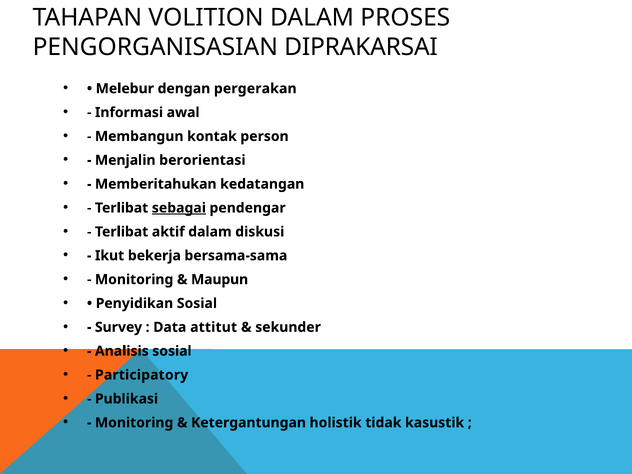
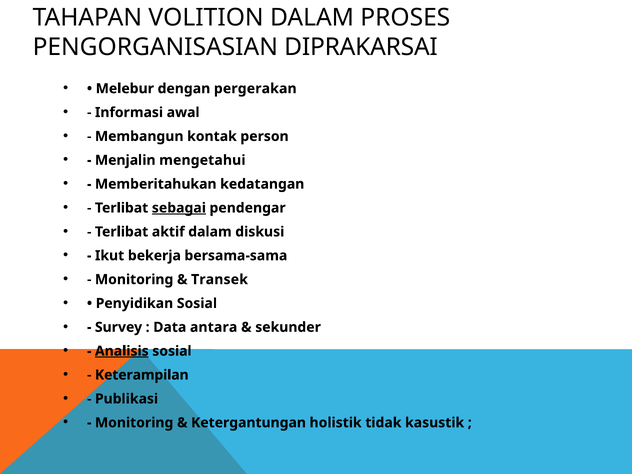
berorientasi: berorientasi -> mengetahui (202, 160)
Maupun: Maupun -> Transek (219, 279)
attitut: attitut -> antara (214, 327)
Analisis underline: none -> present (122, 351)
Participatory: Participatory -> Keterampilan (142, 375)
